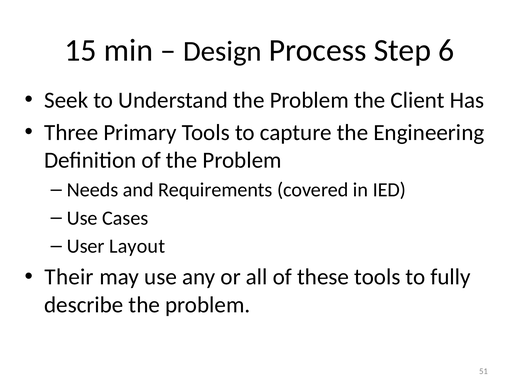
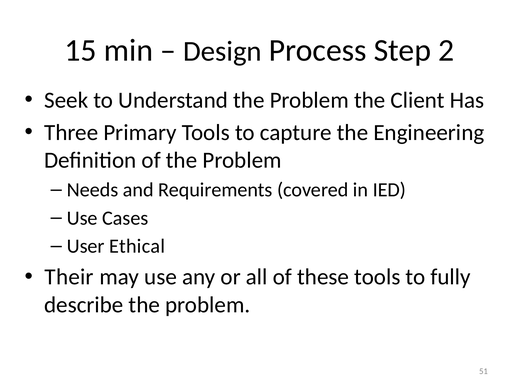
6: 6 -> 2 (446, 50)
Layout: Layout -> Ethical (137, 246)
